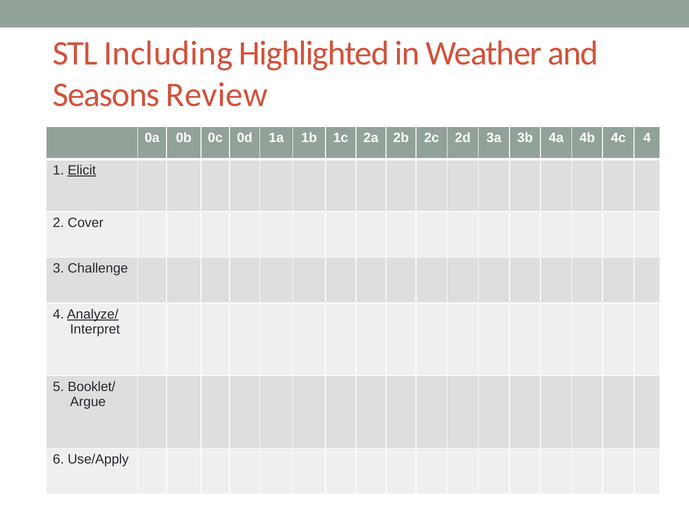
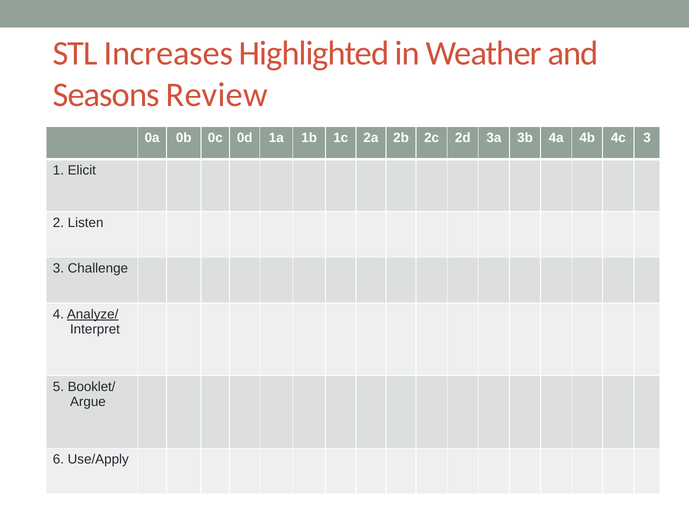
Including: Including -> Increases (168, 53)
4c 4: 4 -> 3 (647, 138)
Elicit underline: present -> none (82, 170)
Cover: Cover -> Listen (86, 223)
